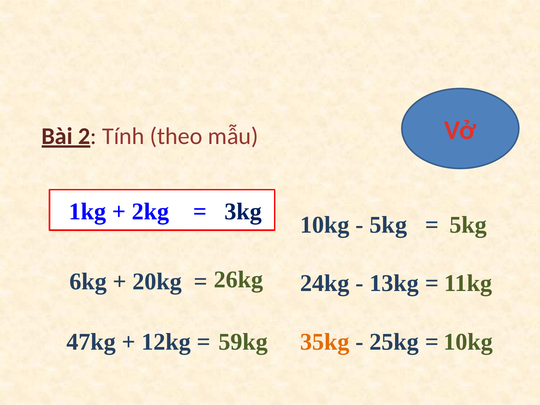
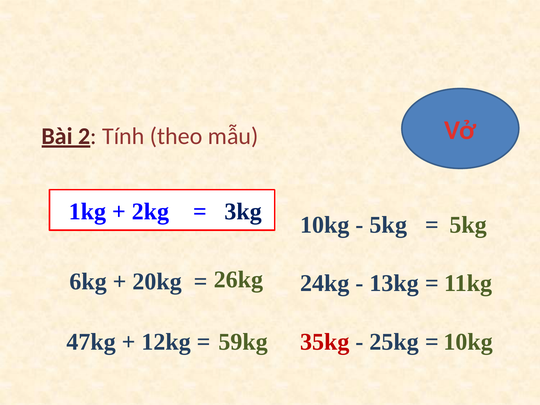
35kg colour: orange -> red (325, 342)
